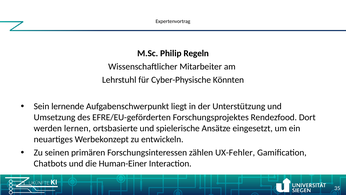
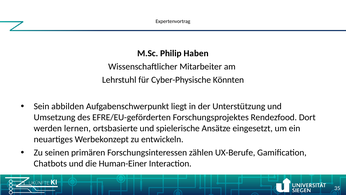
Regeln: Regeln -> Haben (196, 53)
lernende: lernende -> abbilden (68, 106)
UX-Fehler: UX-Fehler -> UX-Berufe (235, 152)
